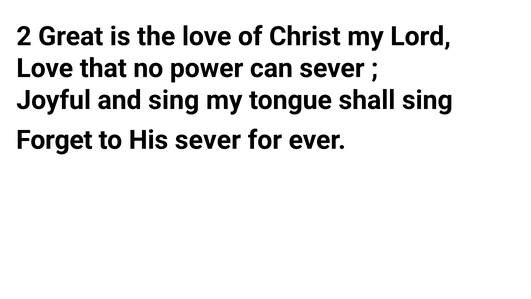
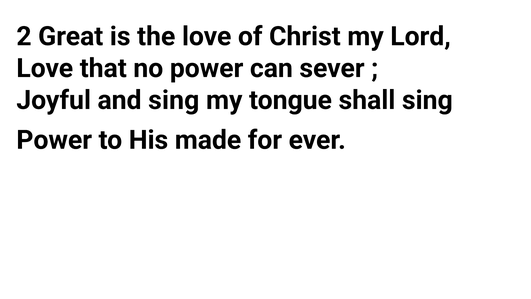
Forget: Forget -> Power (54, 140)
His sever: sever -> made (208, 140)
